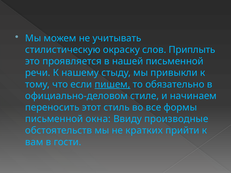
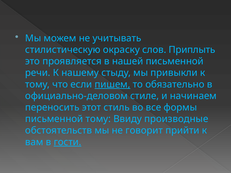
письменной окна: окна -> тому (98, 119)
кратких: кратких -> говорит (144, 131)
гости underline: none -> present (68, 142)
